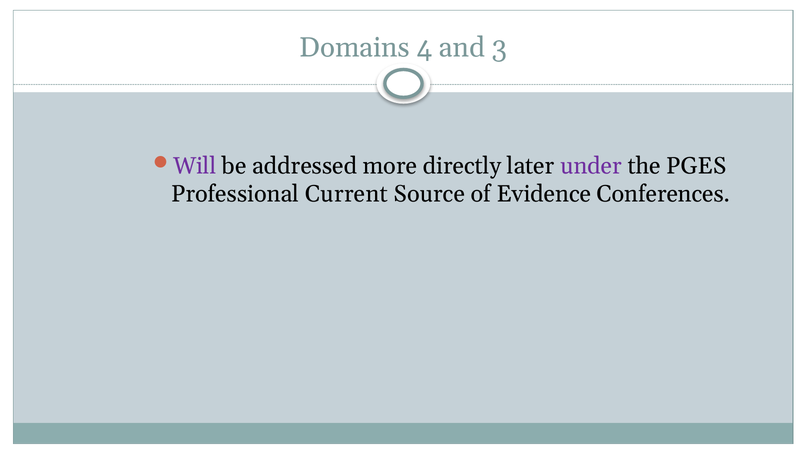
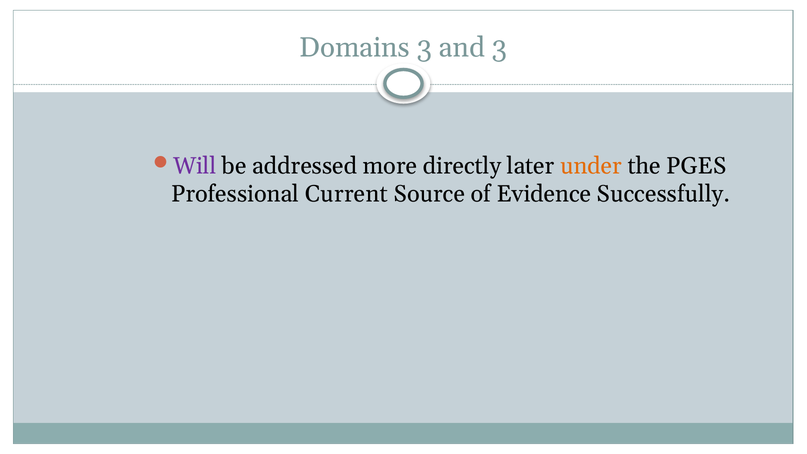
Domains 4: 4 -> 3 (424, 48)
under colour: purple -> orange (591, 166)
Conferences: Conferences -> Successfully (663, 194)
